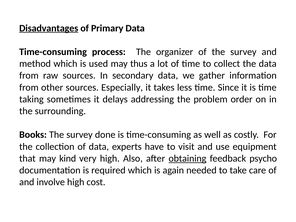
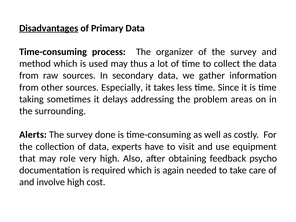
order: order -> areas (242, 99)
Books: Books -> Alerts (33, 135)
kind: kind -> role (68, 158)
obtaining underline: present -> none (187, 158)
